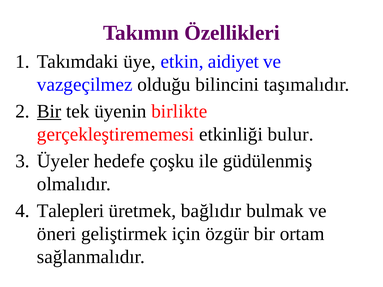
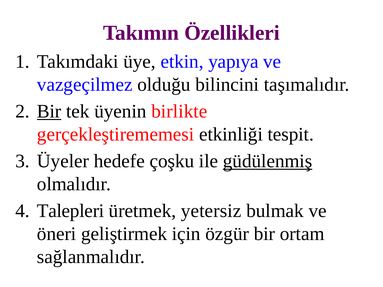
aidiyet: aidiyet -> yapıya (233, 62)
bulur: bulur -> tespit (291, 134)
güdülenmiş underline: none -> present (268, 161)
bağlıdır: bağlıdır -> yetersiz (211, 211)
